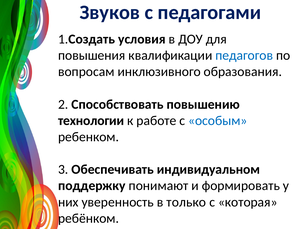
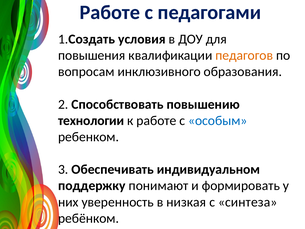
Звуков: Звуков -> Работе (110, 13)
педагогов colour: blue -> orange (244, 55)
только: только -> низкая (186, 202)
которая: которая -> синтеза (248, 202)
